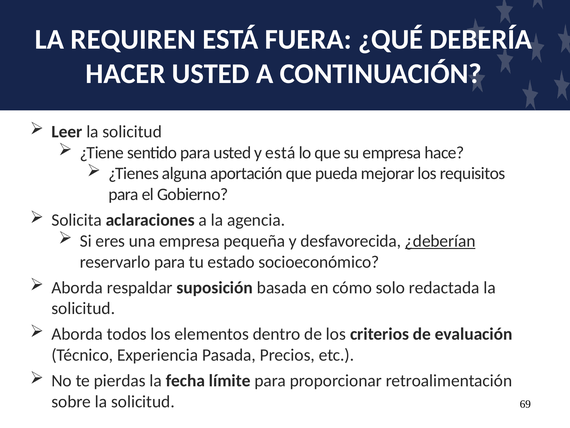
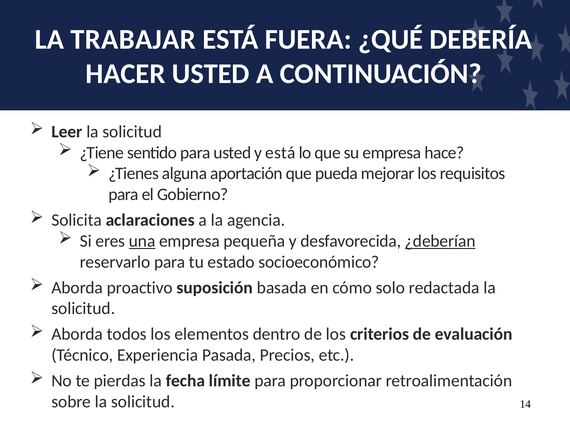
REQUIREN: REQUIREN -> TRABAJAR (133, 39)
una underline: none -> present (142, 241)
respaldar: respaldar -> proactivo (140, 287)
69: 69 -> 14 (525, 404)
